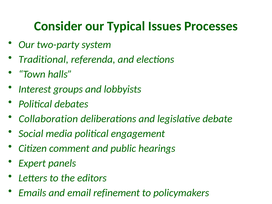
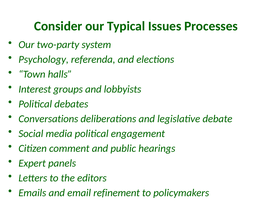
Traditional: Traditional -> Psychology (44, 59)
Collaboration: Collaboration -> Conversations (48, 119)
